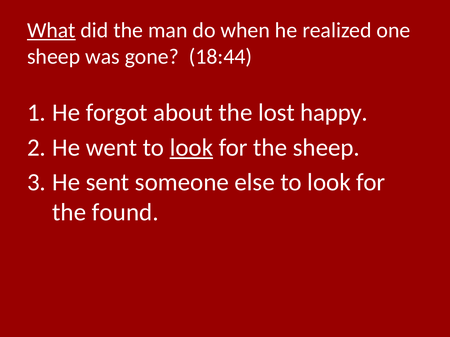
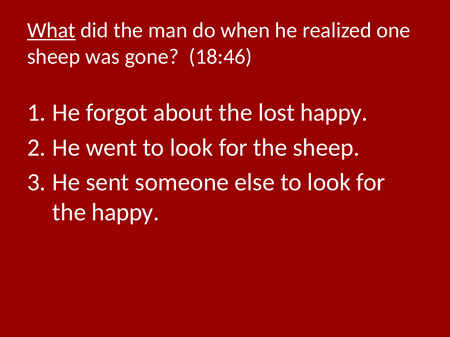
18:44: 18:44 -> 18:46 (221, 57)
look underline: present -> none (191, 148)
the found: found -> happy (125, 213)
